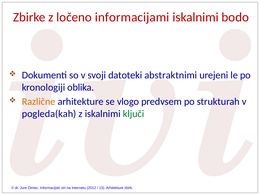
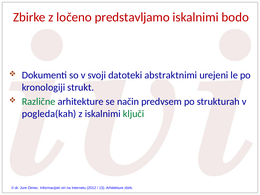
informacijami: informacijami -> predstavljamo (132, 17)
oblika: oblika -> strukt (81, 87)
Različne colour: orange -> green (39, 102)
vlogo: vlogo -> način (128, 102)
